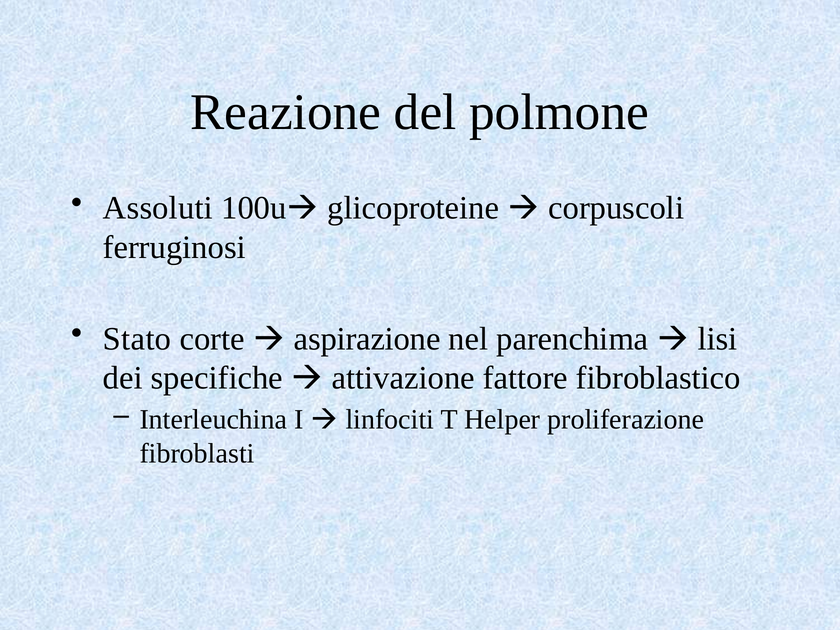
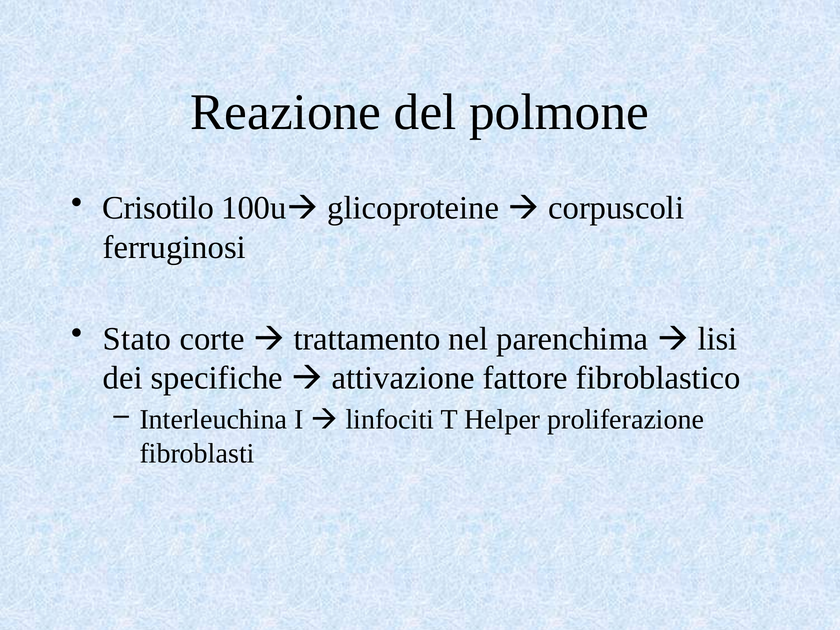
Assoluti: Assoluti -> Crisotilo (158, 208)
aspirazione: aspirazione -> trattamento (367, 339)
